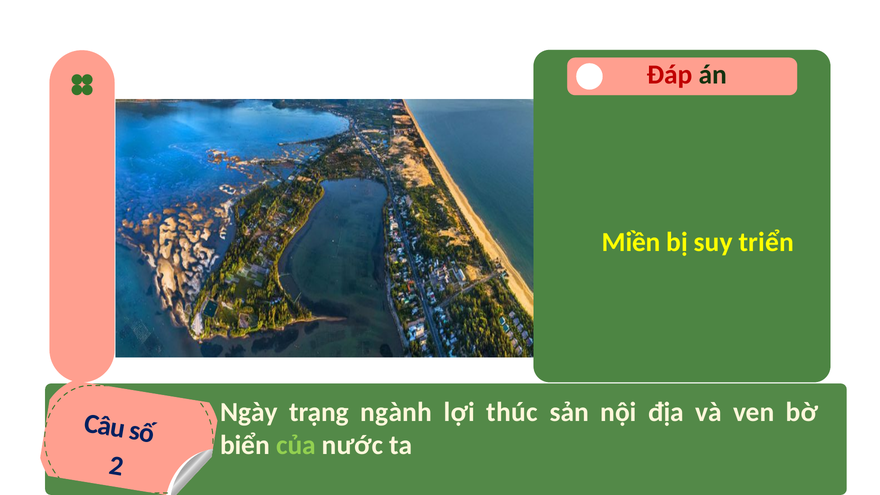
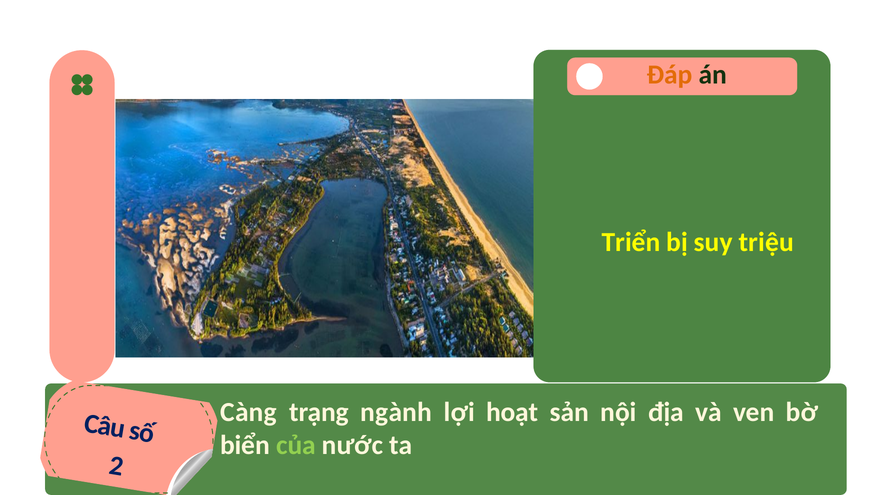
Đáp colour: red -> orange (670, 74)
Miền: Miền -> Triển (631, 242)
triển: triển -> triệu (766, 242)
Ngày: Ngày -> Càng (249, 412)
thúc: thúc -> hoạt (512, 412)
